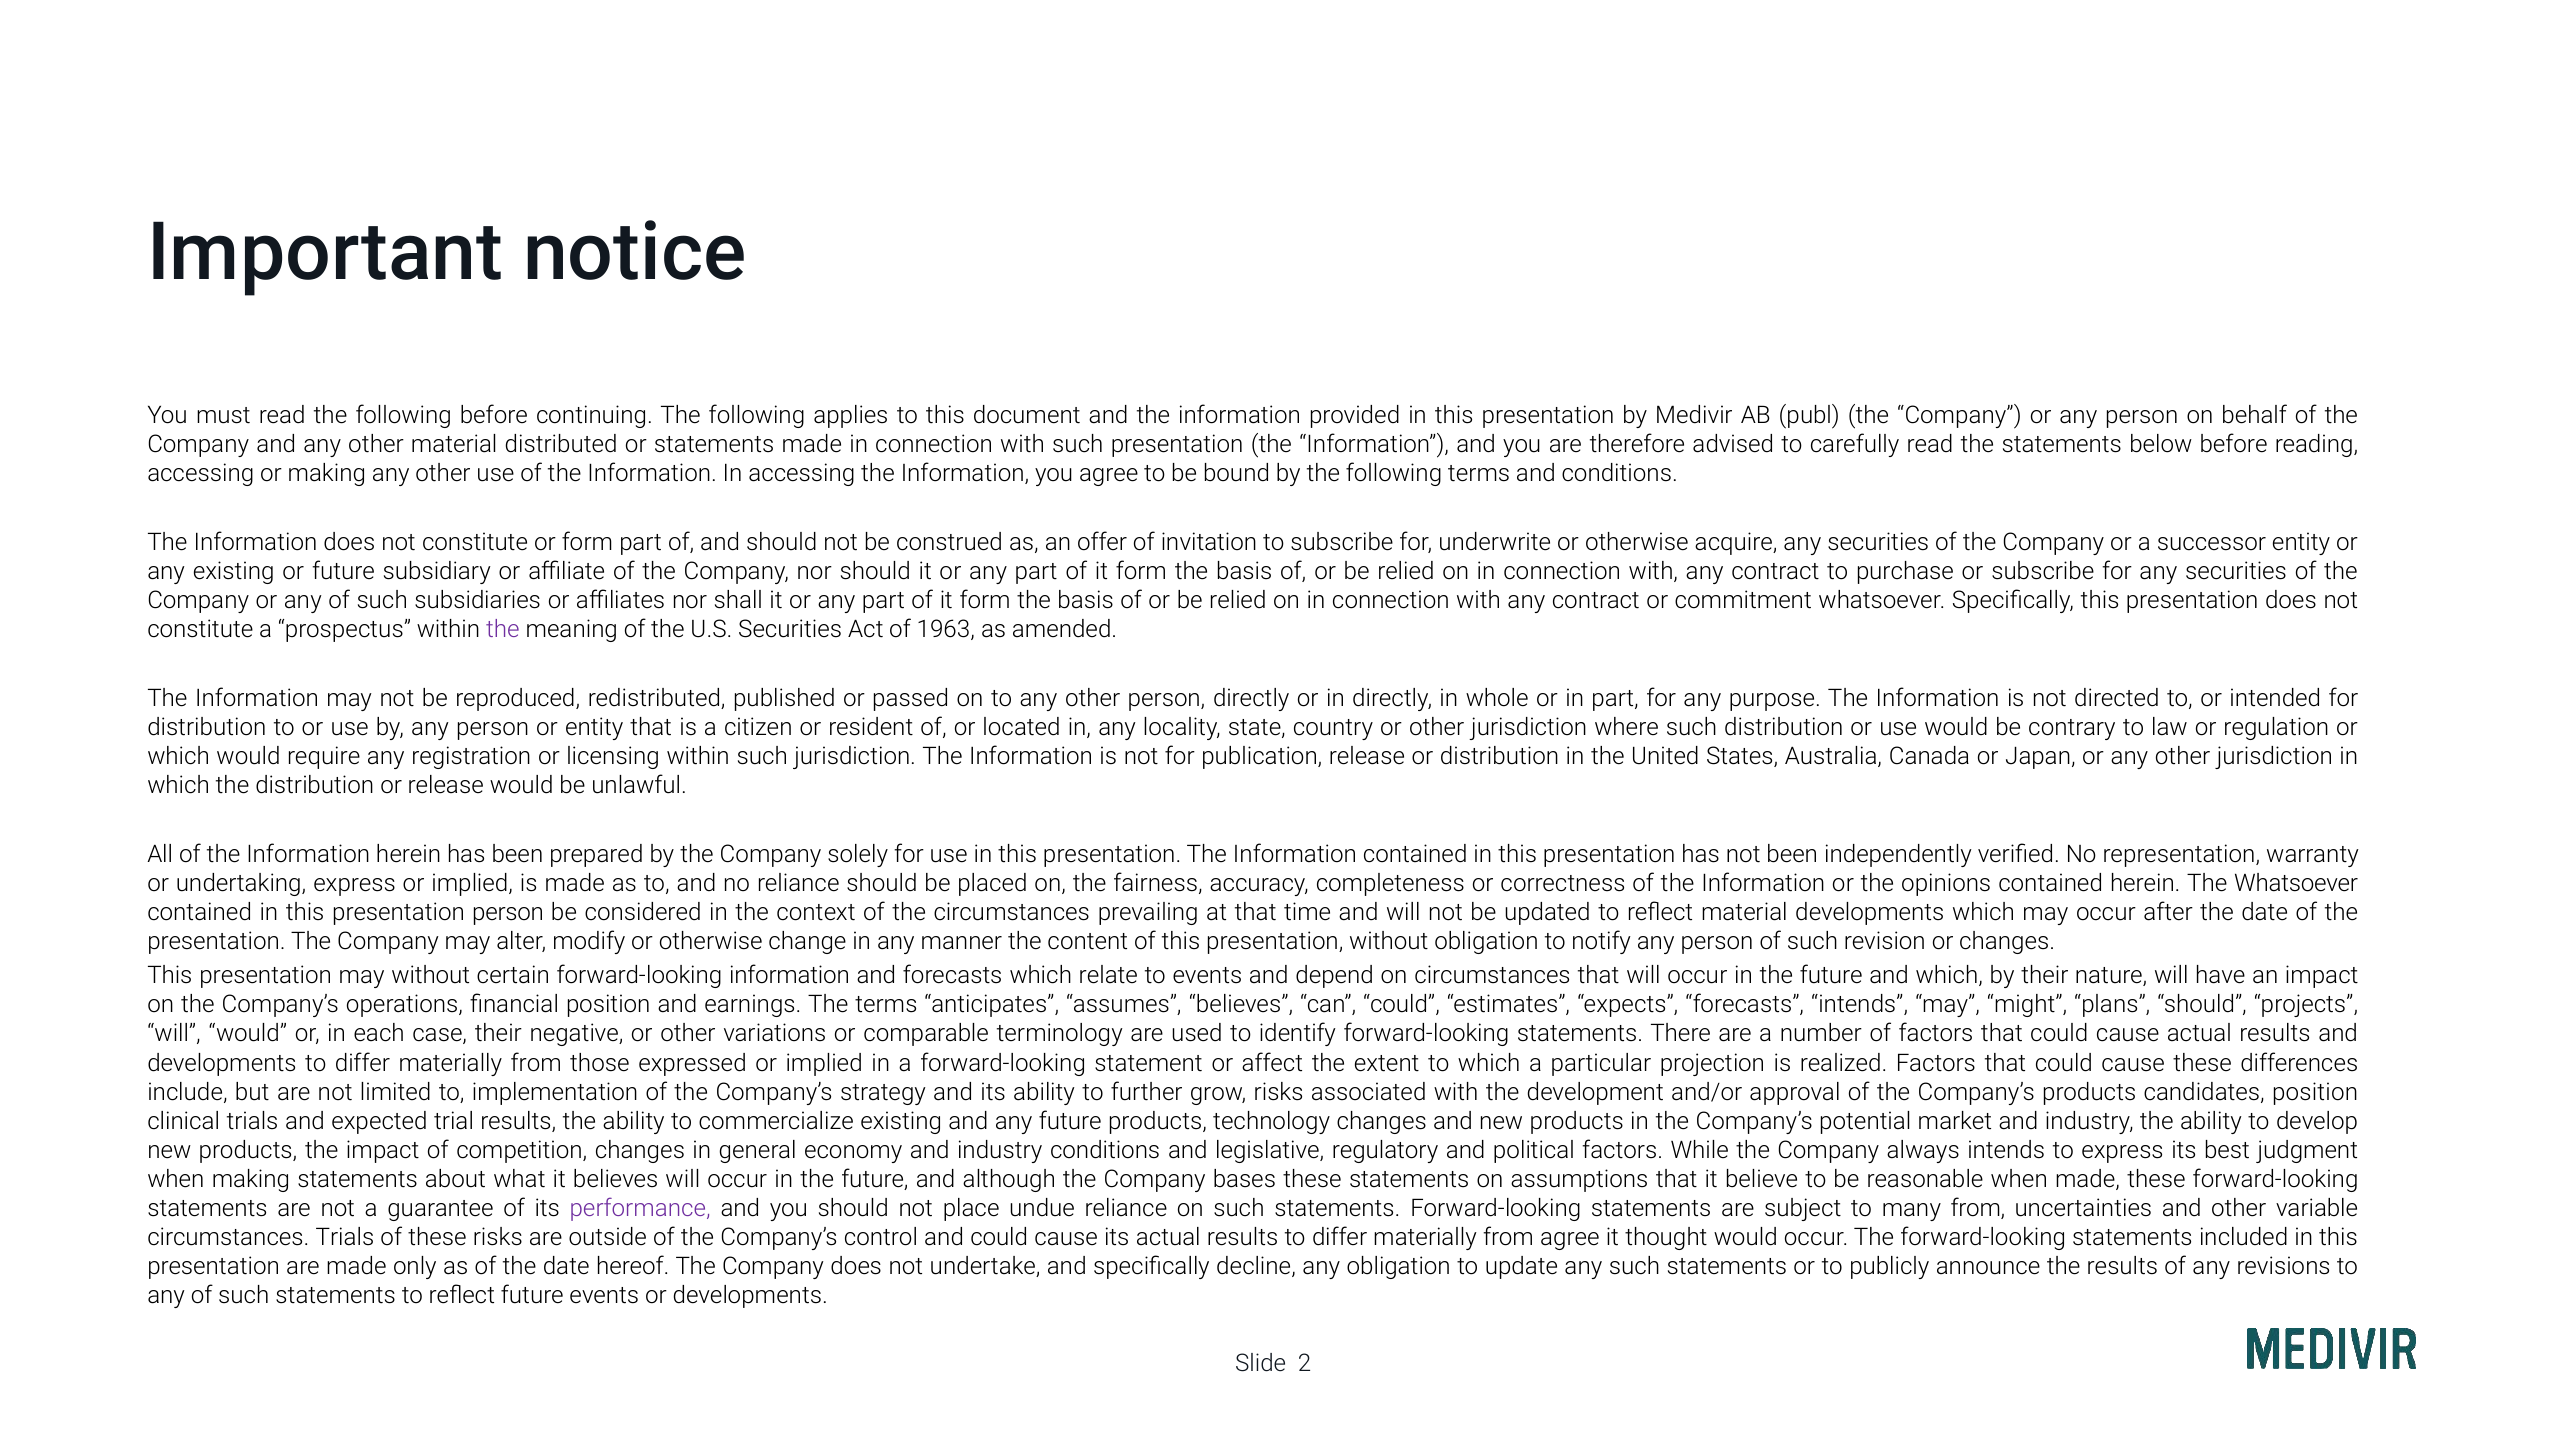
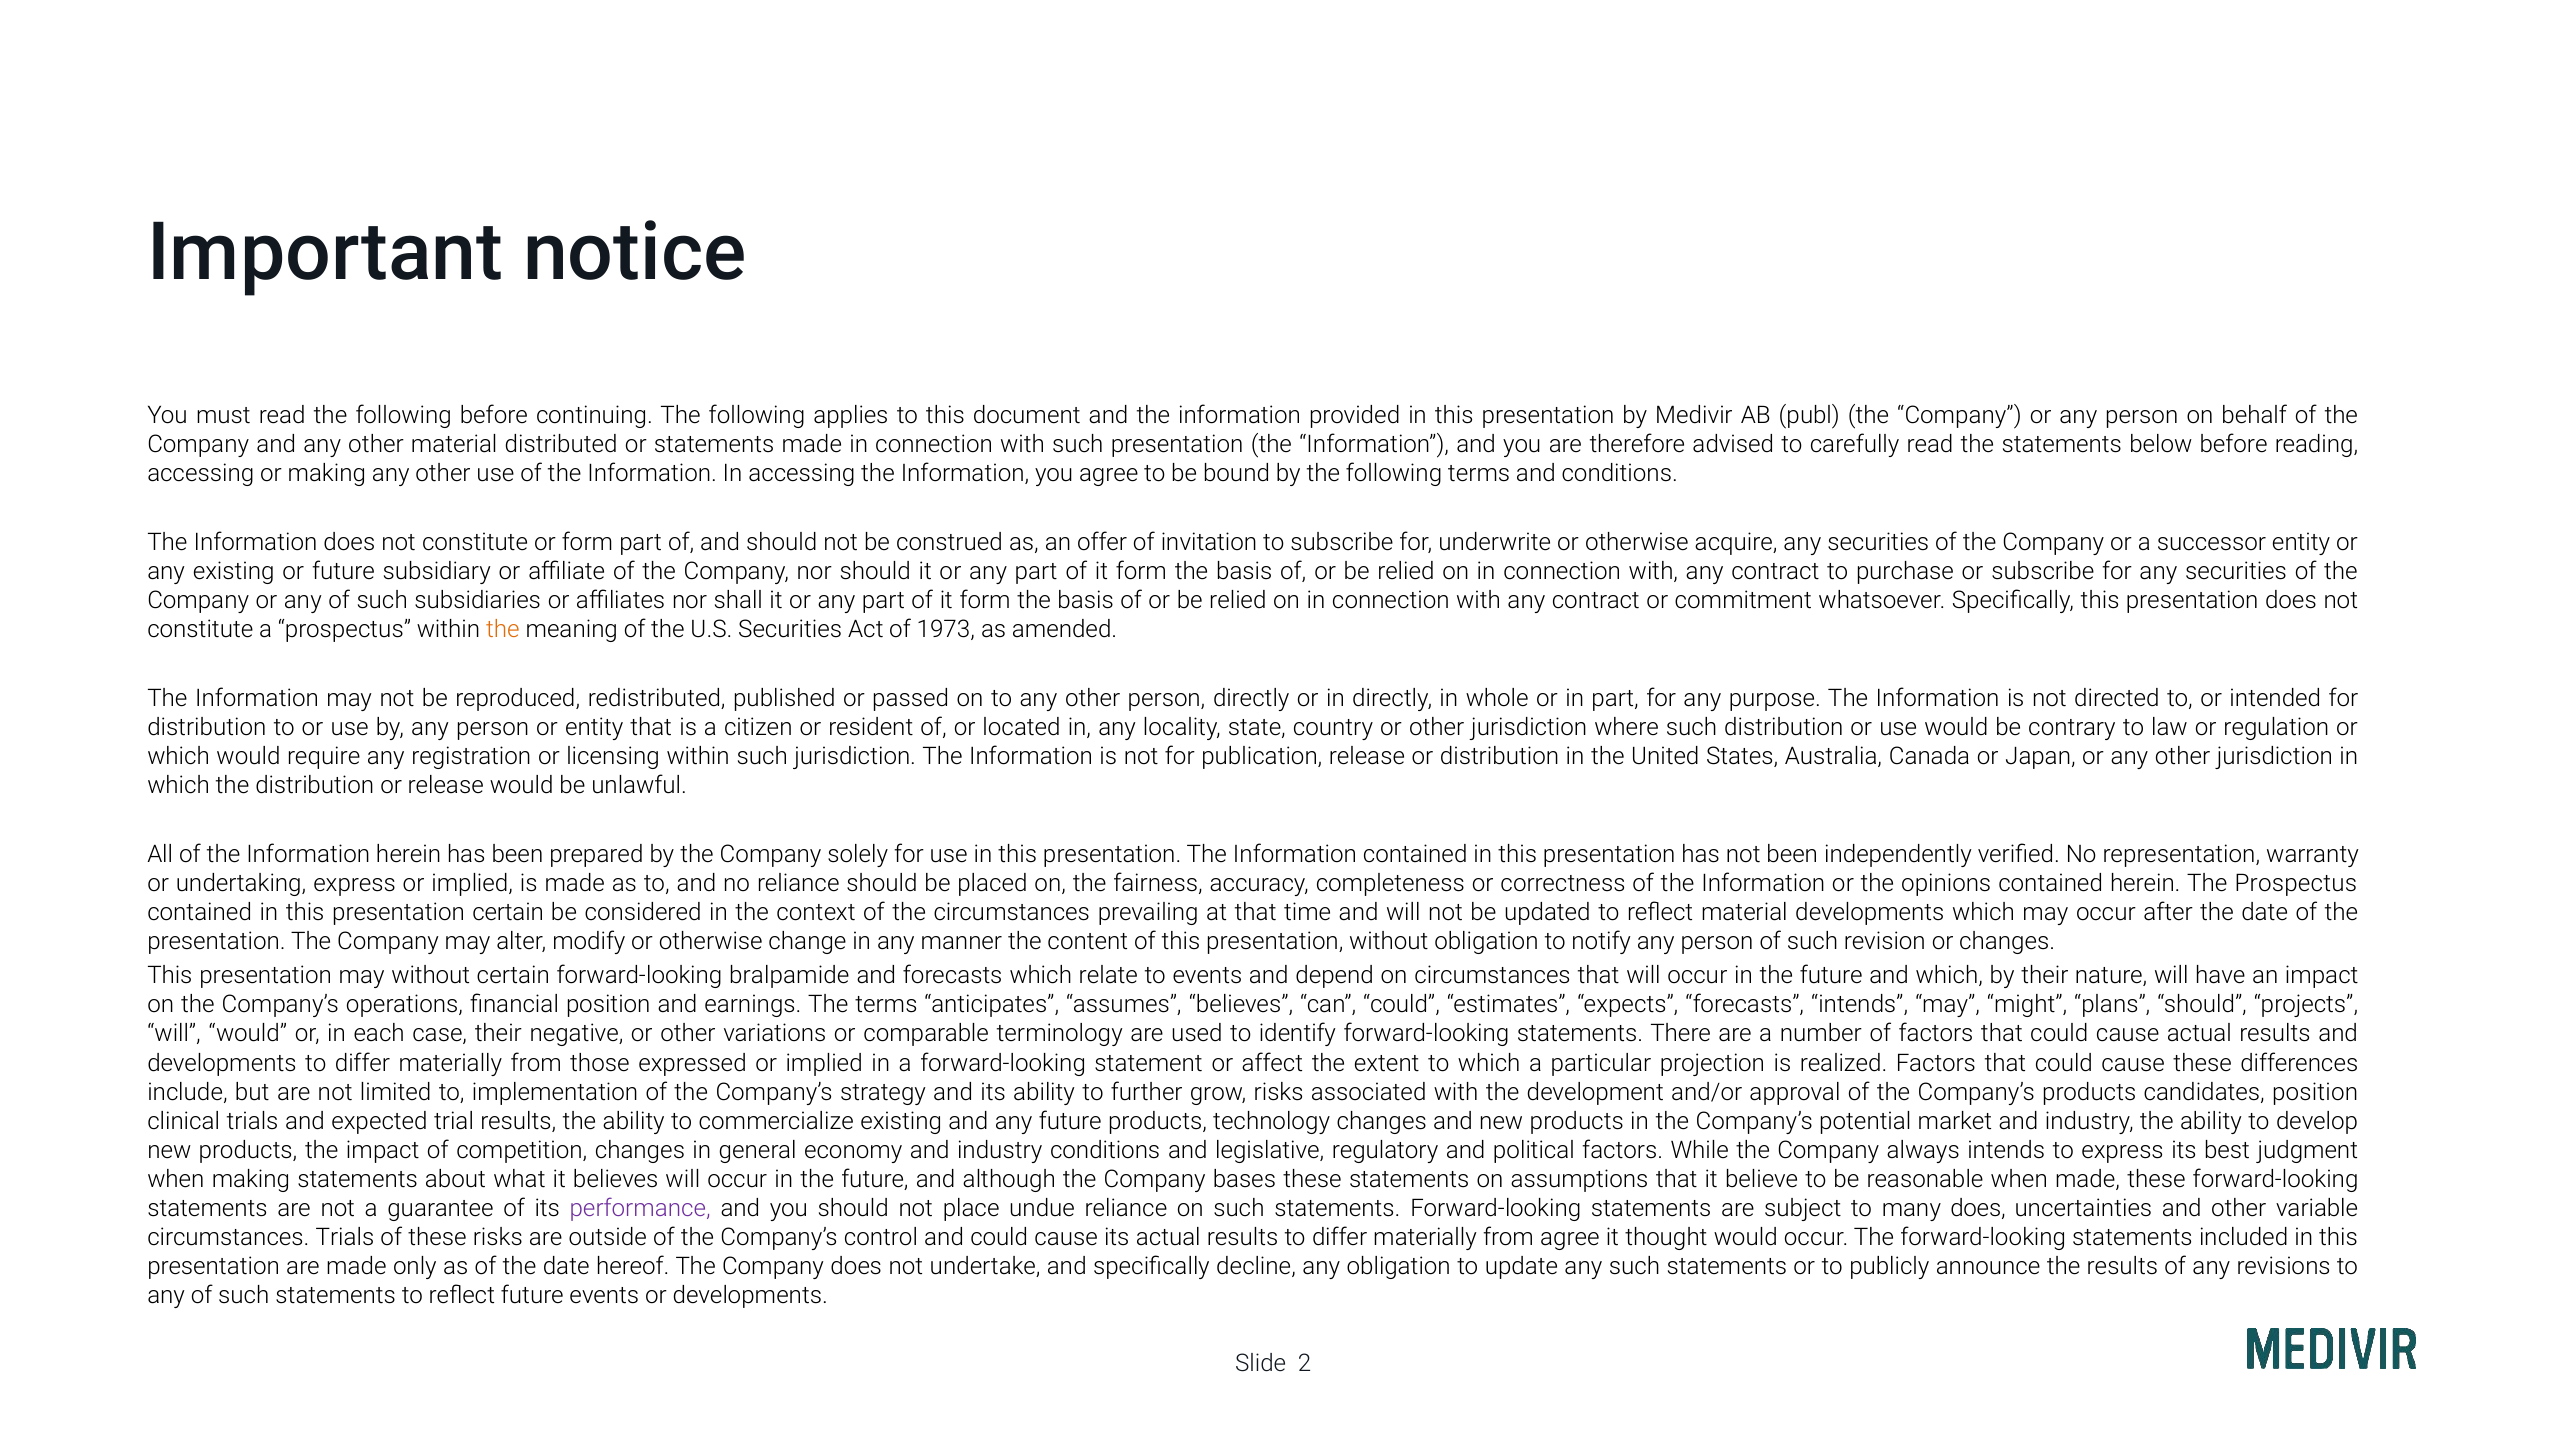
the colour: purple -> orange (503, 629)
1963: 1963 -> 1973 (946, 629)
The Whatsoever: Whatsoever -> Prospectus (2296, 883)
presentation person: person -> certain (508, 912)
forward-looking information: information -> bralpamide (789, 976)
many from: from -> does (1978, 1208)
